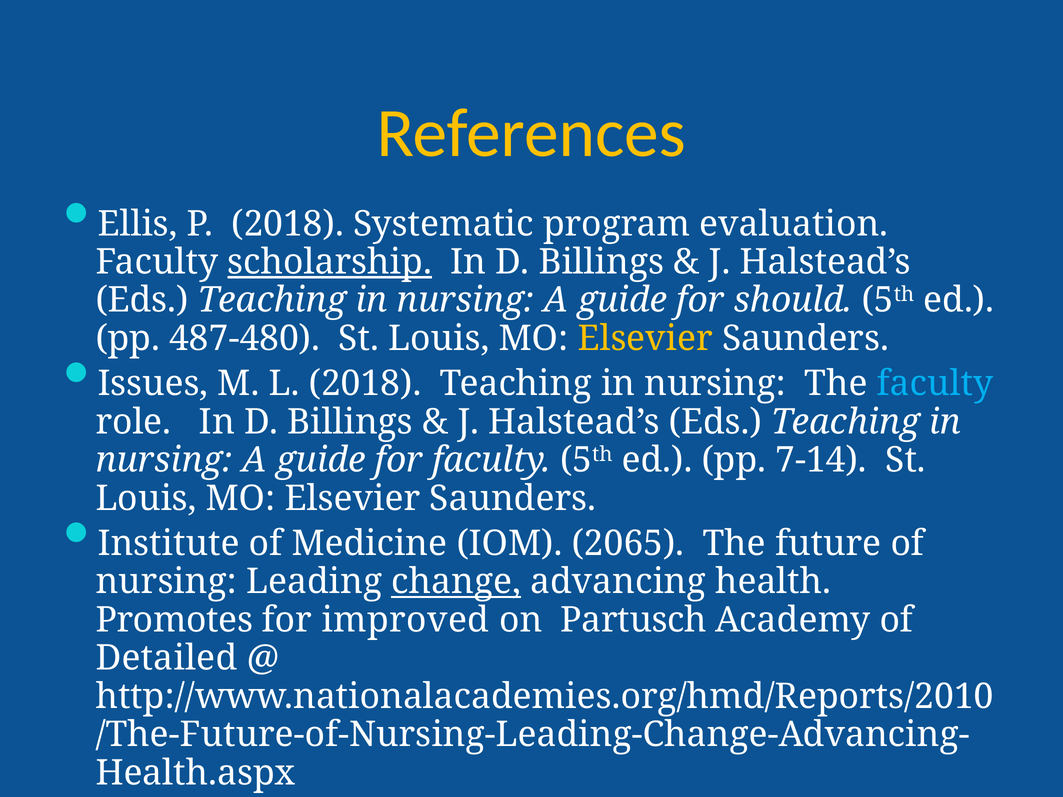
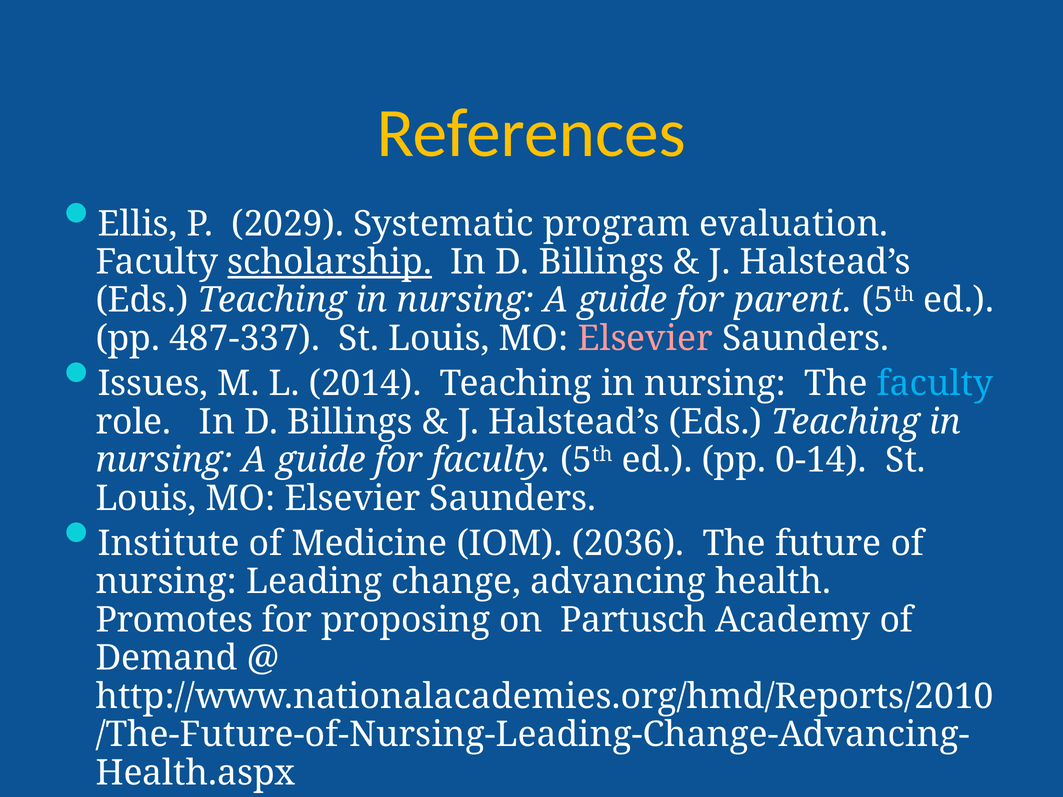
P 2018: 2018 -> 2029 (288, 224)
should: should -> parent (793, 300)
487-480: 487-480 -> 487-337 (245, 339)
Elsevier colour: yellow -> pink (645, 339)
L 2018: 2018 -> 2014 (365, 384)
7-14: 7-14 -> 0-14 (821, 460)
2065: 2065 -> 2036 (628, 544)
change underline: present -> none (456, 582)
improved: improved -> proposing (406, 620)
Detailed: Detailed -> Demand (167, 658)
